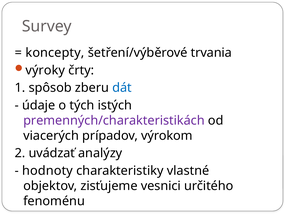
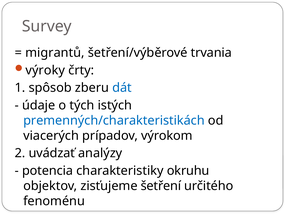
koncepty: koncepty -> migrantů (55, 53)
premenných/charakteristikách colour: purple -> blue (114, 120)
hodnoty: hodnoty -> potencia (48, 170)
vlastné: vlastné -> okruhu (188, 170)
vesnici: vesnici -> šetření (161, 186)
